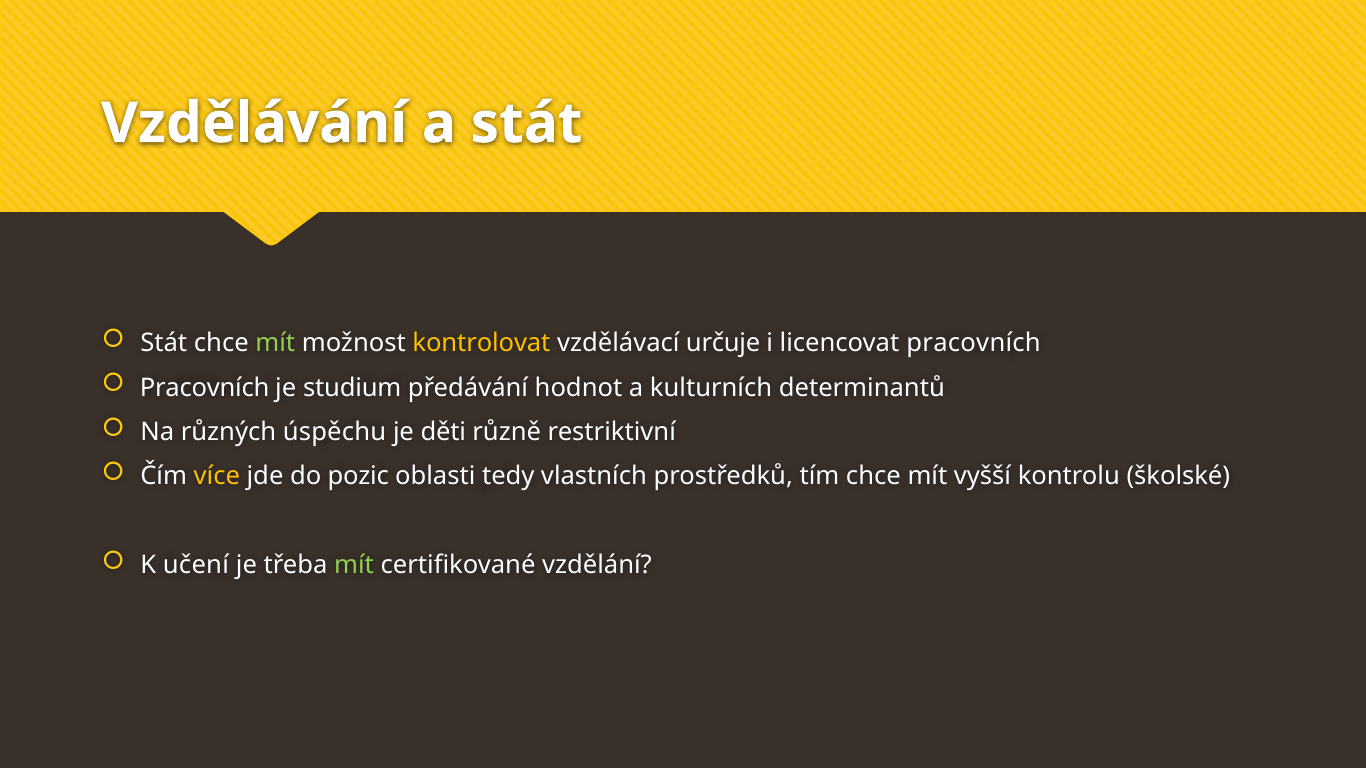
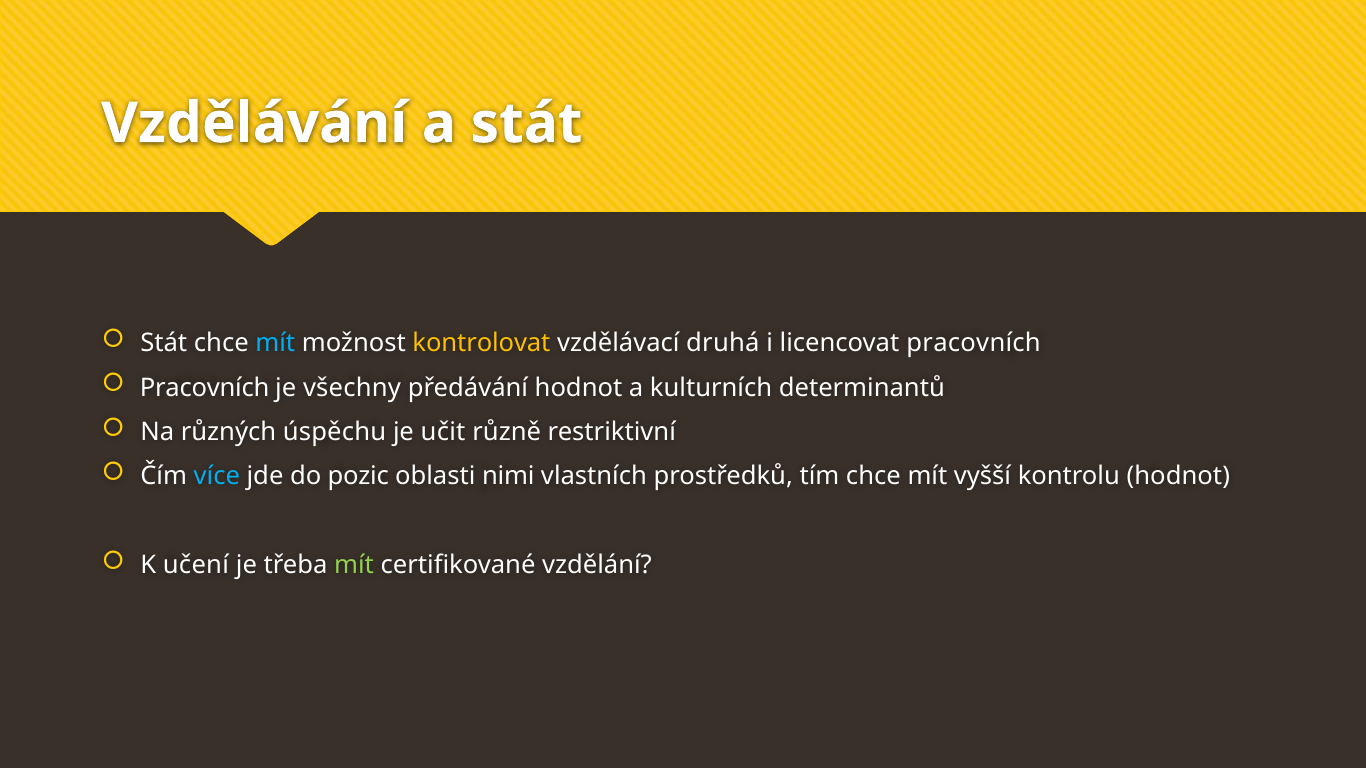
mít colour: light green -> light blue (275, 343)
určuje: určuje -> druhá (723, 343)
studium: studium -> všechny (352, 388)
děti: děti -> učit (443, 432)
více colour: yellow -> light blue (217, 477)
tedy: tedy -> nimi (508, 477)
kontrolu školské: školské -> hodnot (1178, 477)
